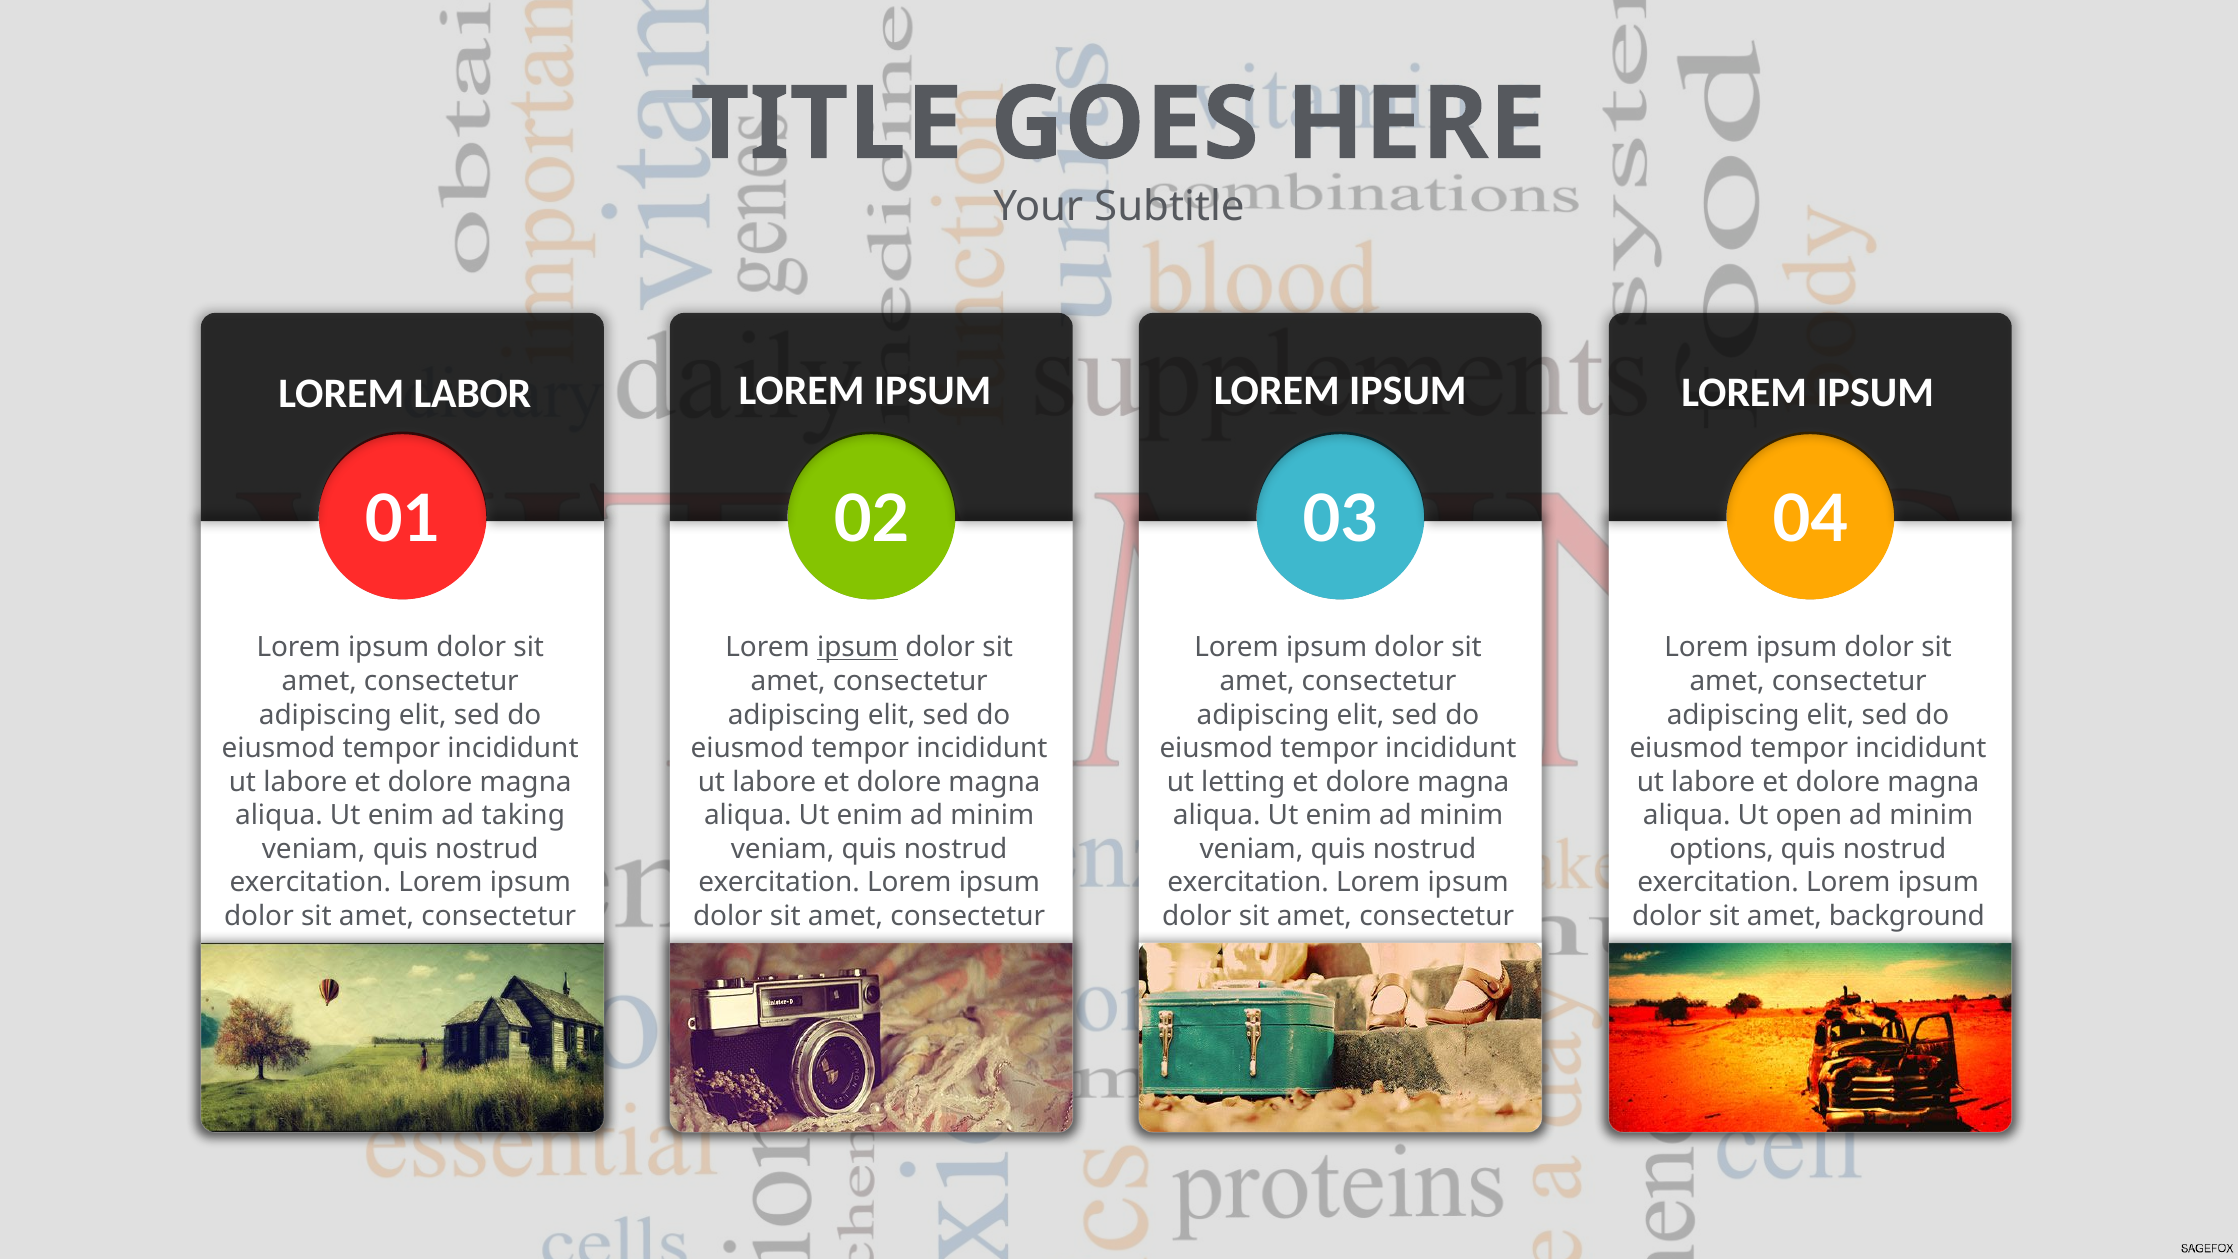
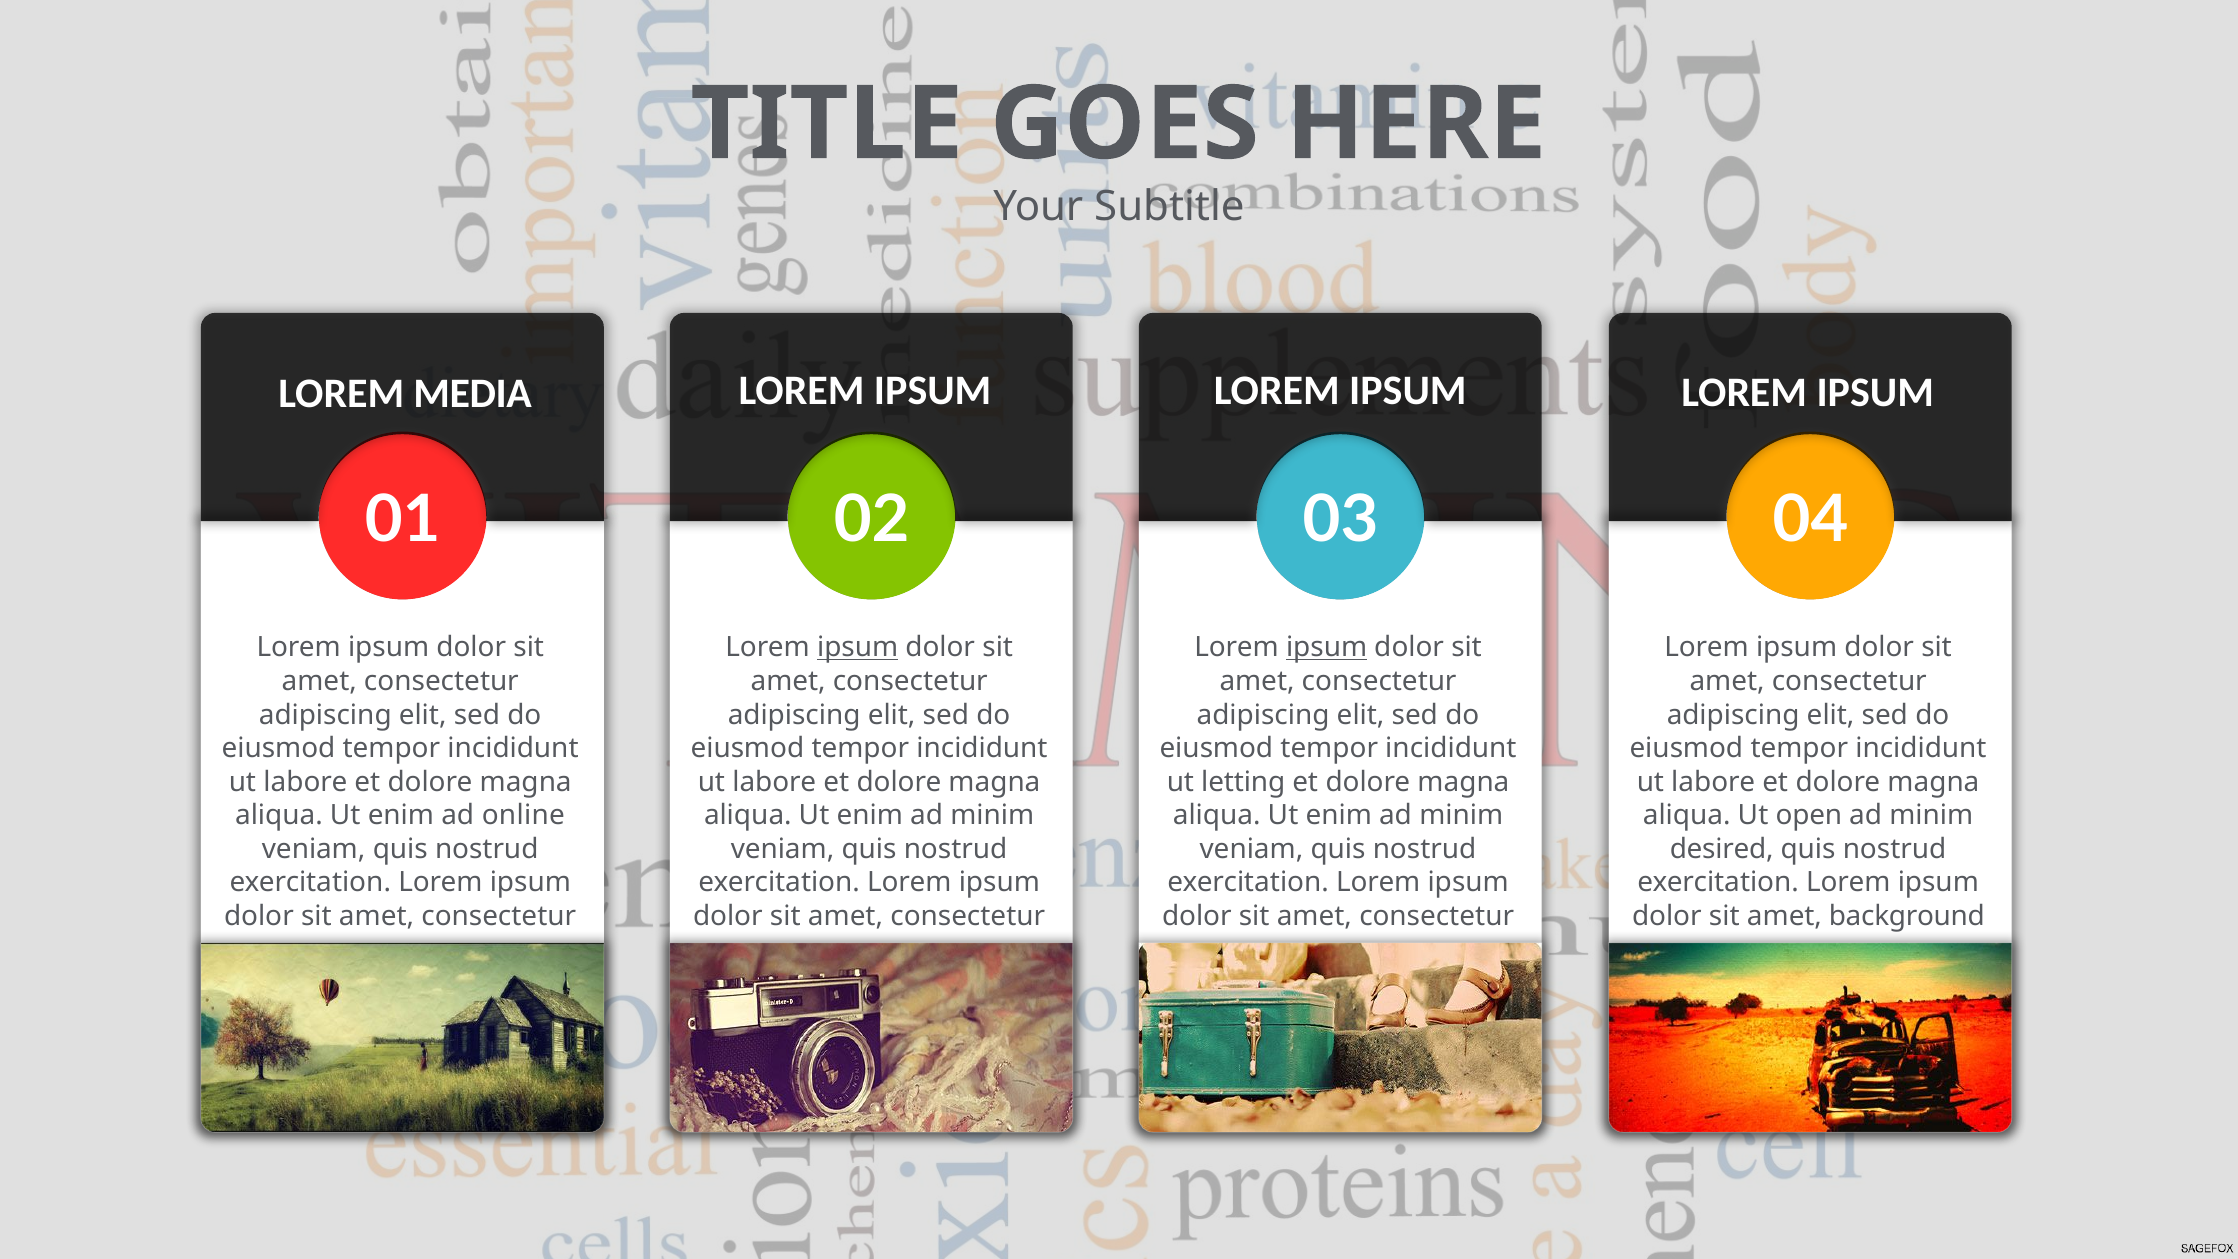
LABOR: LABOR -> MEDIA (473, 393)
ipsum underline: none -> present (1327, 648)
taking: taking -> online (523, 815)
options: options -> desired (1722, 849)
